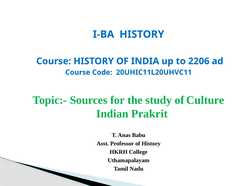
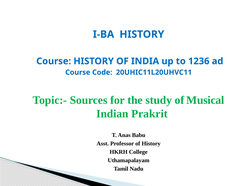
2206: 2206 -> 1236 (199, 61)
Culture: Culture -> Musical (205, 100)
